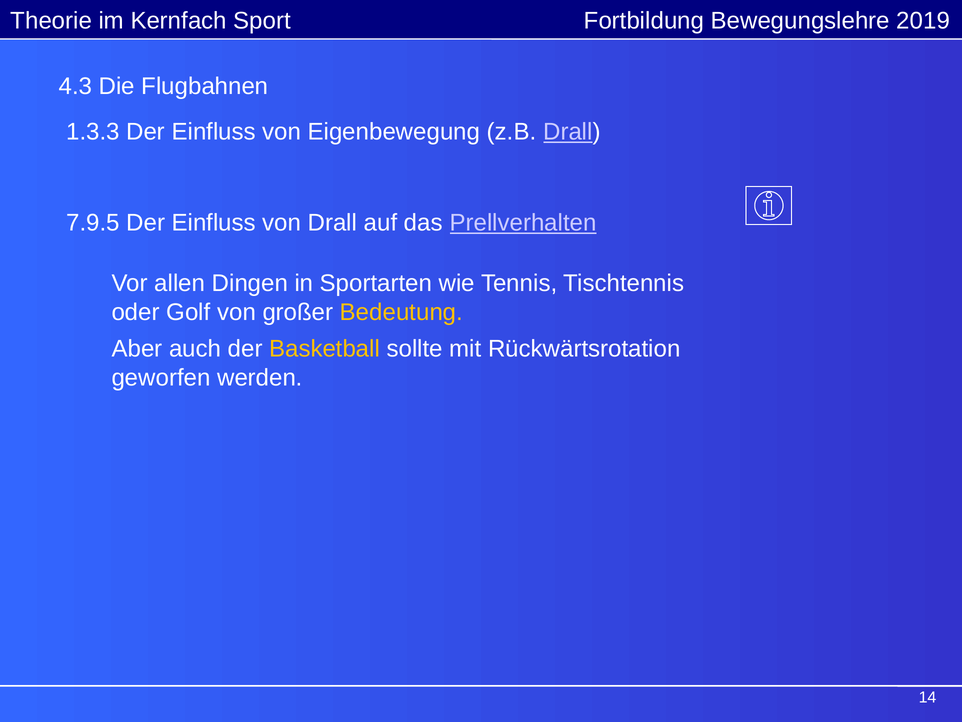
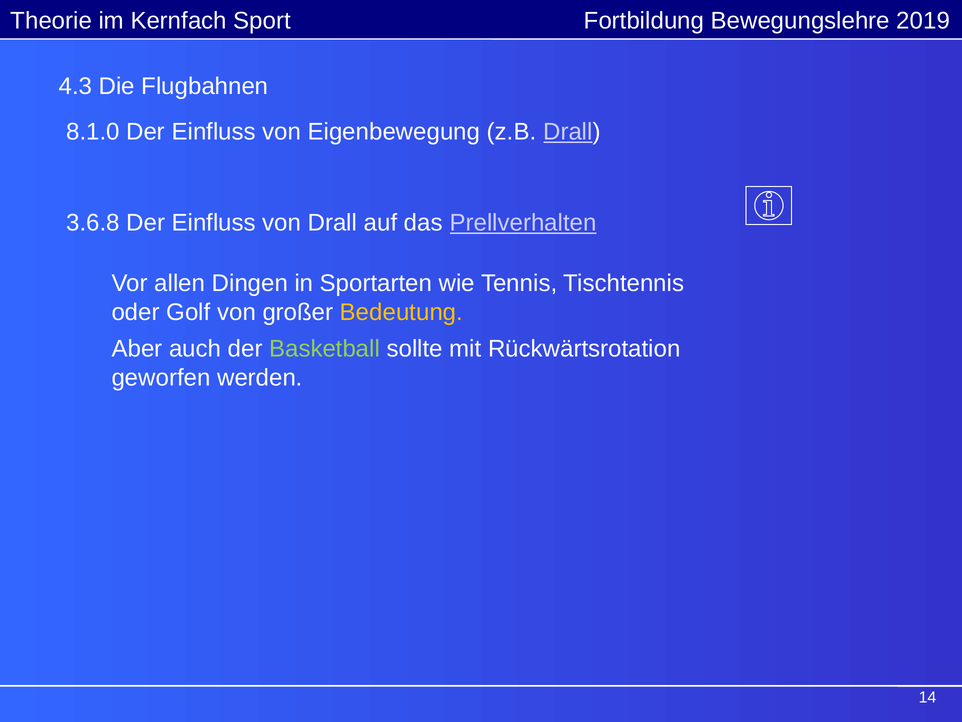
1.3.3: 1.3.3 -> 8.1.0 (93, 132)
7.9.5: 7.9.5 -> 3.6.8 (93, 222)
Basketball colour: yellow -> light green (325, 349)
